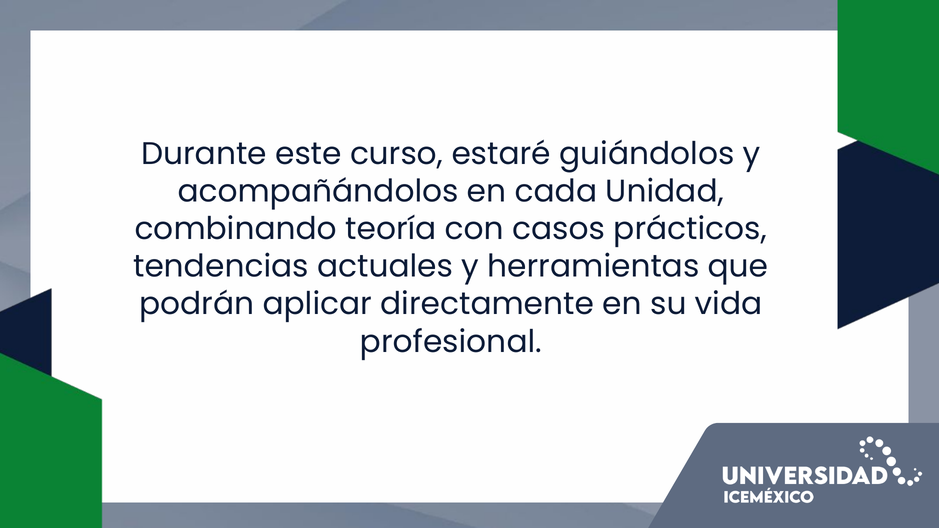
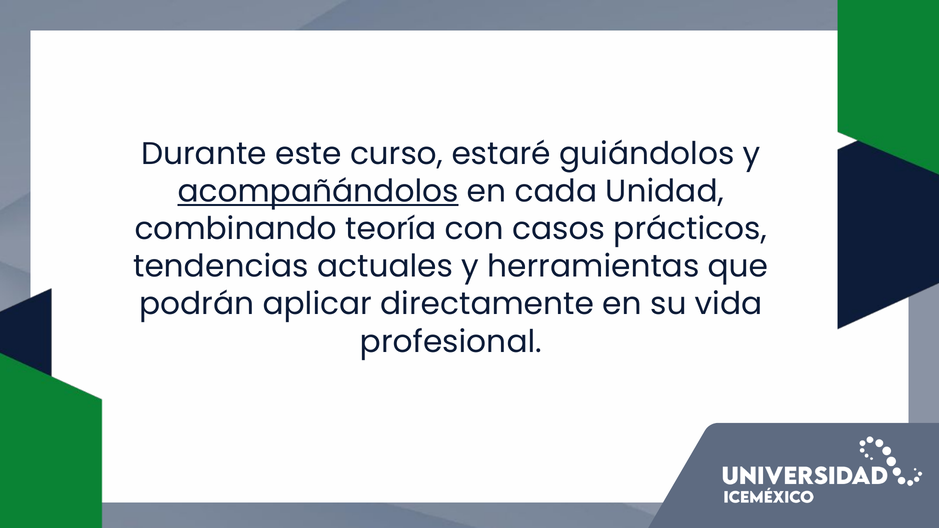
acompañándolos underline: none -> present (318, 192)
